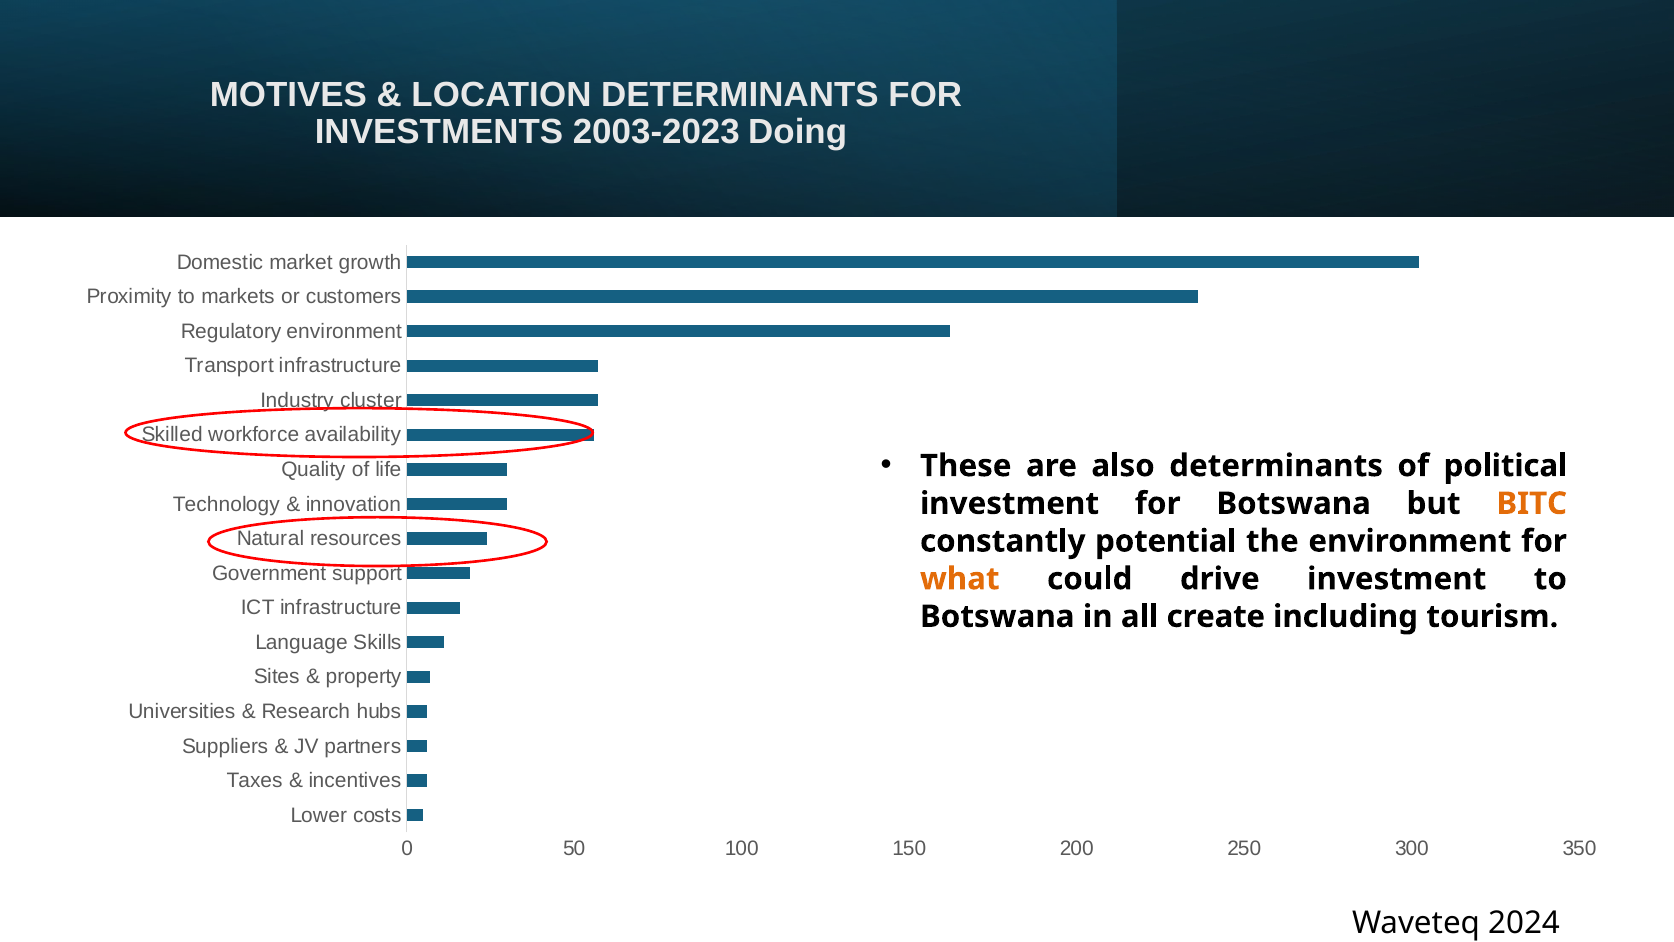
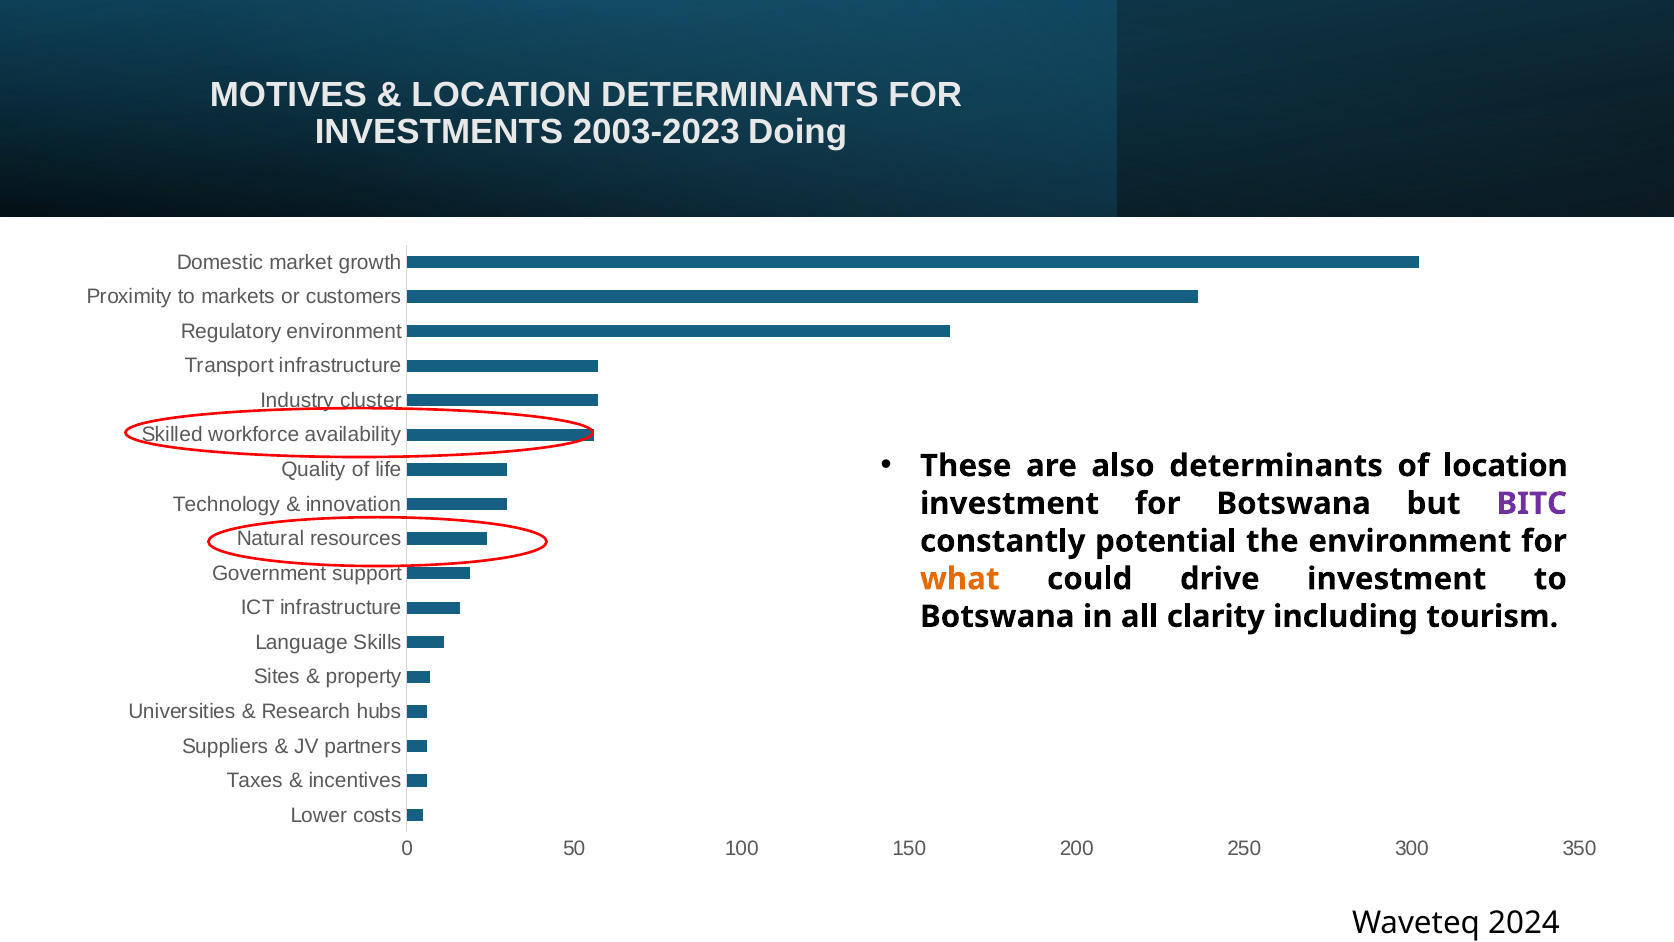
of political: political -> location (1505, 466)
BITC colour: orange -> purple (1532, 503)
create: create -> clarity (1216, 616)
